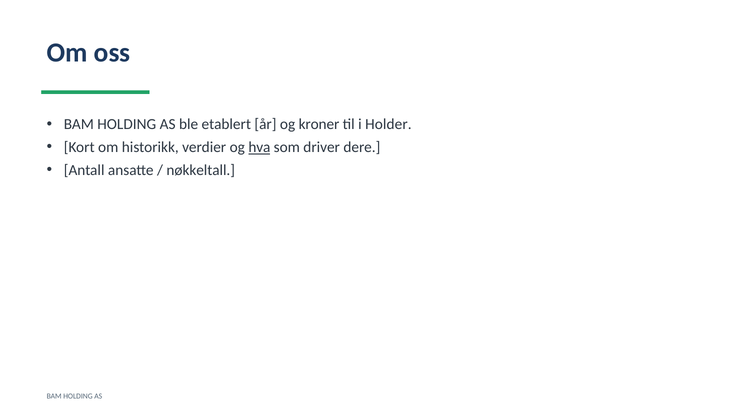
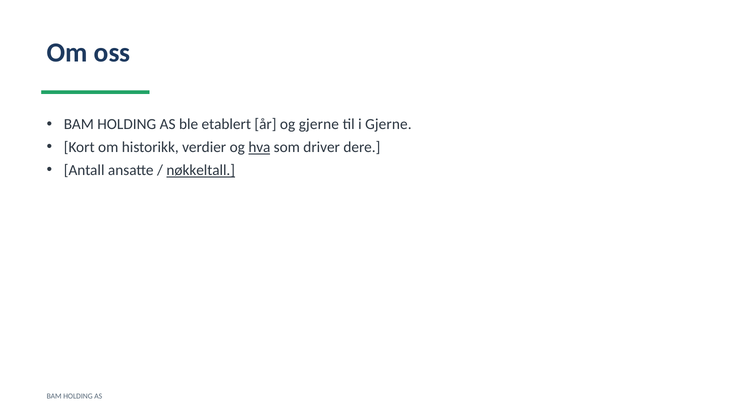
og kroner: kroner -> gjerne (319, 124)
i Holder: Holder -> Gjerne (388, 124)
nøkkeltall underline: none -> present (201, 170)
